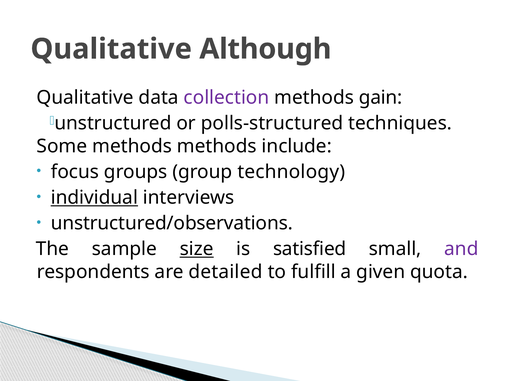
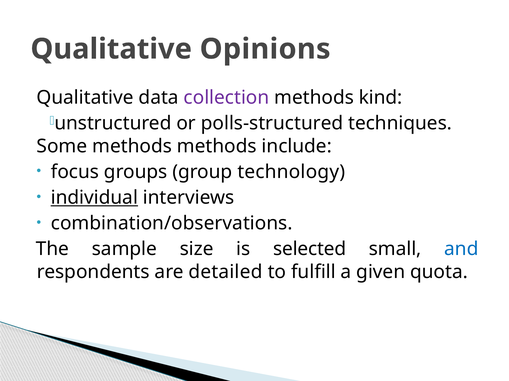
Although: Although -> Opinions (265, 49)
gain: gain -> kind (381, 98)
unstructured/observations: unstructured/observations -> combination/observations (172, 224)
size underline: present -> none (197, 249)
satisfied: satisfied -> selected (310, 249)
and colour: purple -> blue (461, 249)
